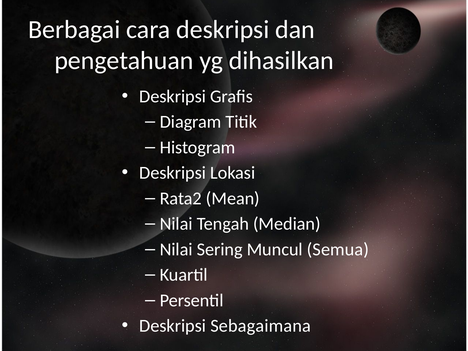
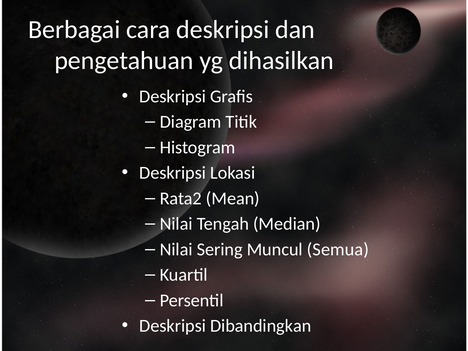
Sebagaimana: Sebagaimana -> Dibandingkan (261, 326)
